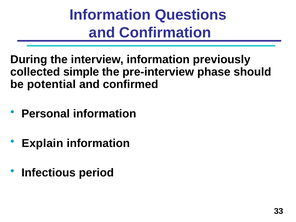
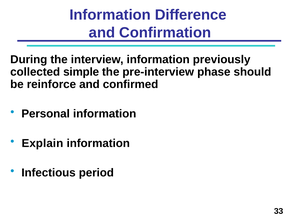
Questions: Questions -> Difference (191, 15)
potential: potential -> reinforce (52, 84)
